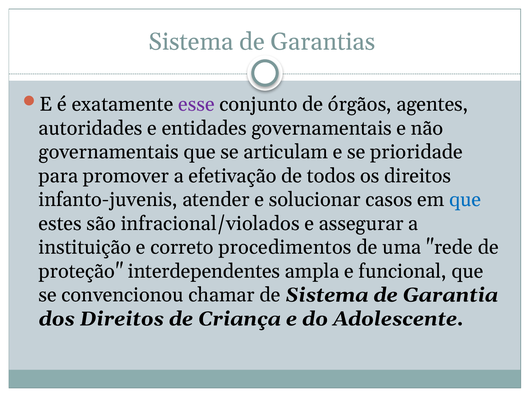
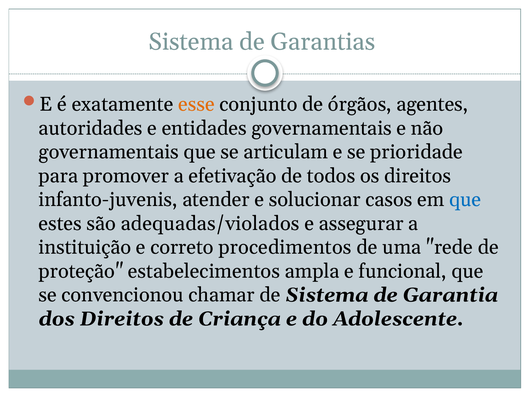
esse colour: purple -> orange (196, 104)
infracional/violados: infracional/violados -> adequadas/violados (210, 224)
interdependentes: interdependentes -> estabelecimentos (204, 272)
